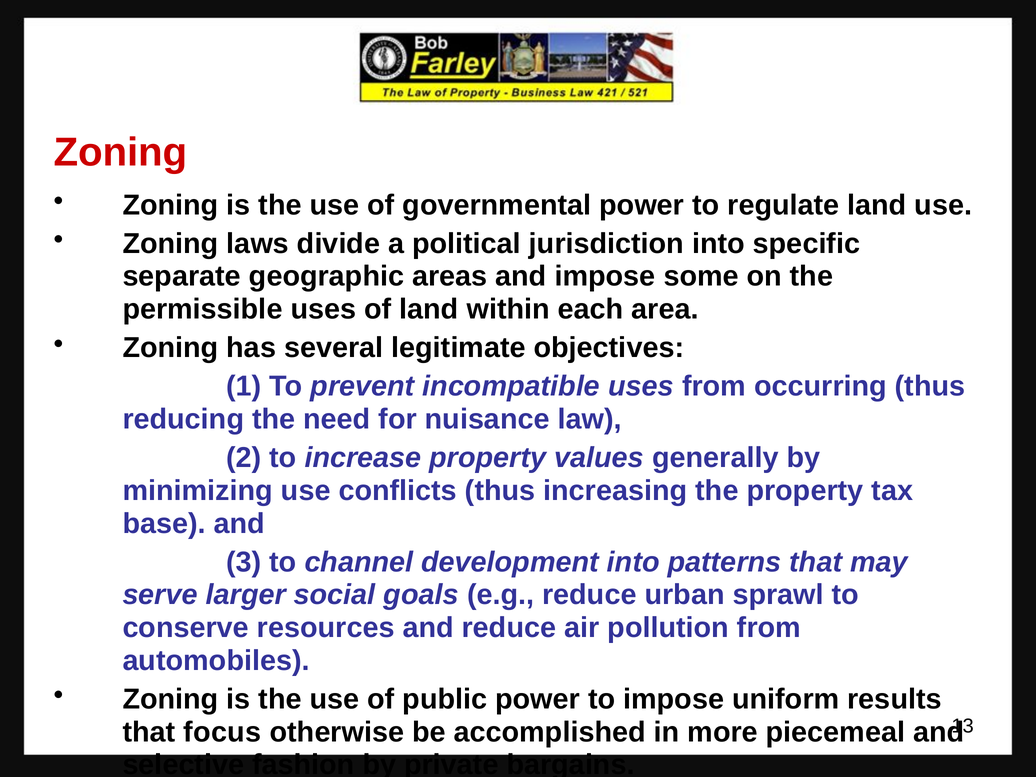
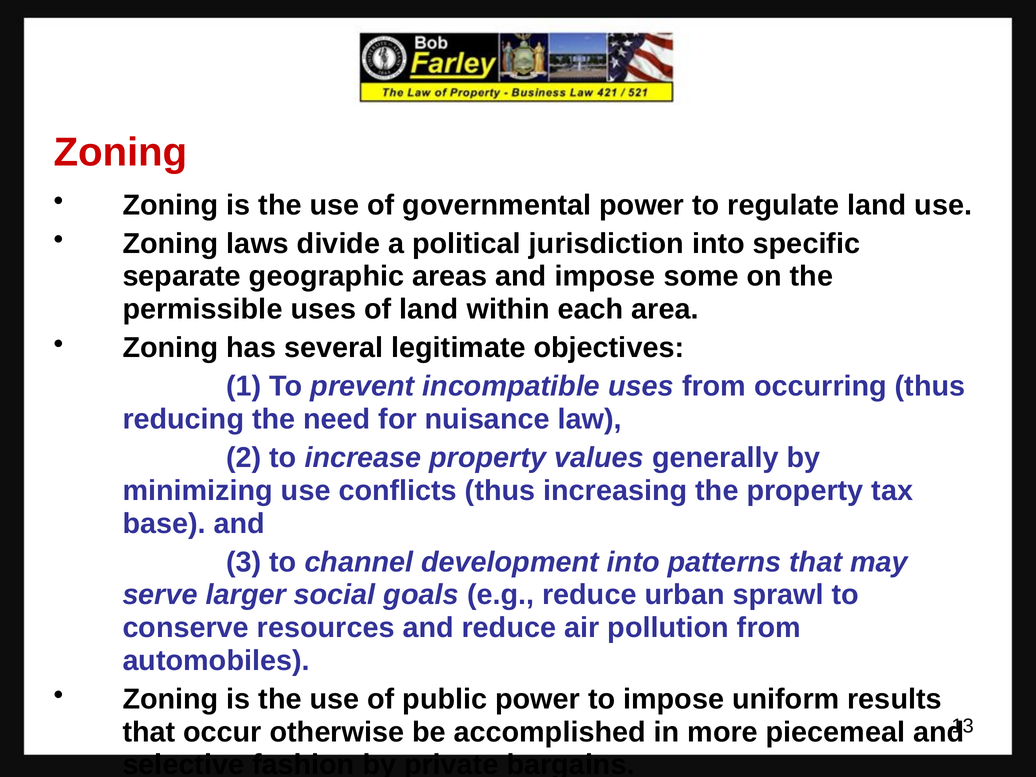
focus: focus -> occur (222, 732)
